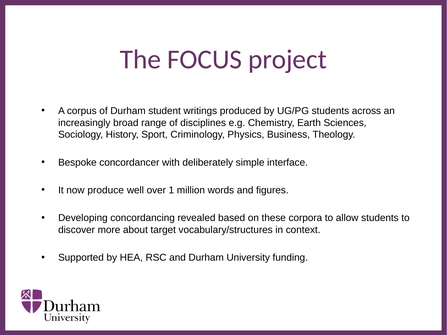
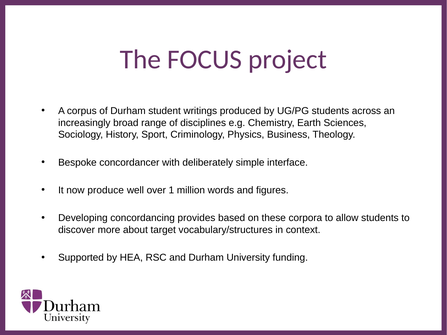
revealed: revealed -> provides (196, 218)
